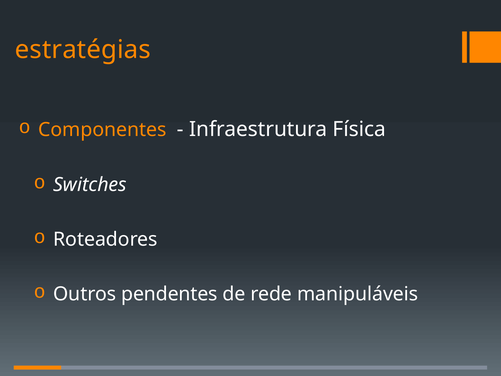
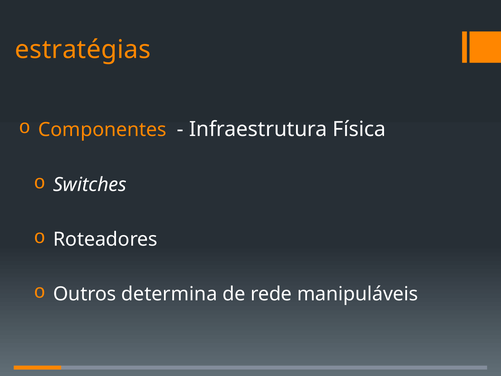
pendentes: pendentes -> determina (169, 294)
